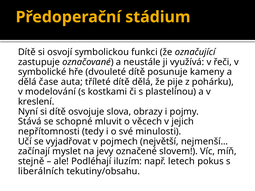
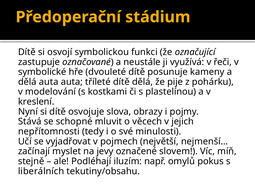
dělá čase: čase -> auta (49, 82)
letech: letech -> omylů (182, 161)
